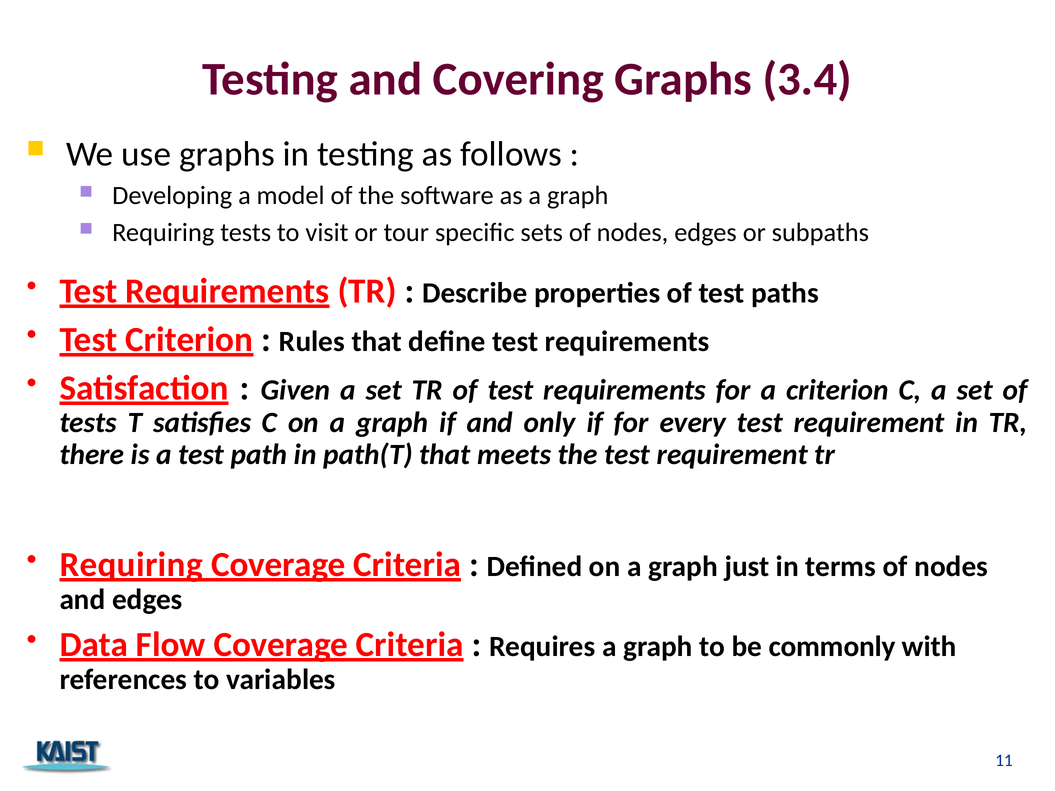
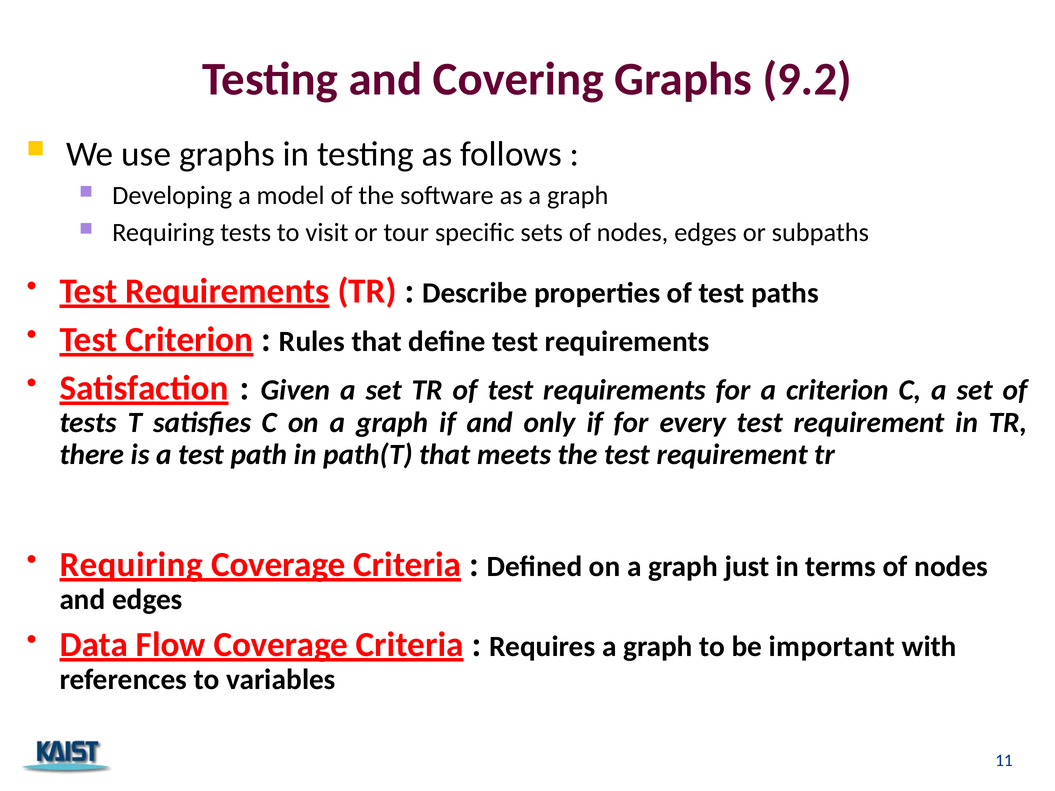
3.4: 3.4 -> 9.2 (807, 79)
commonly: commonly -> important (832, 647)
